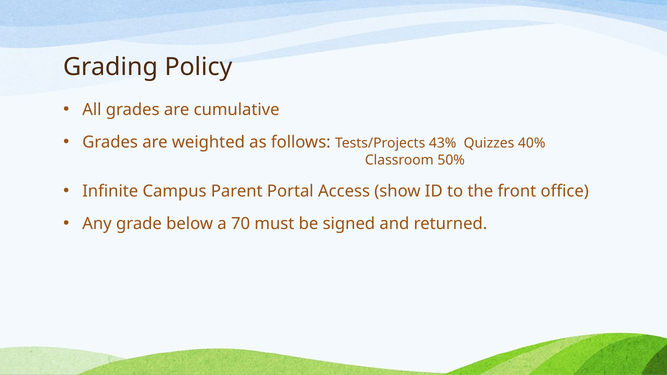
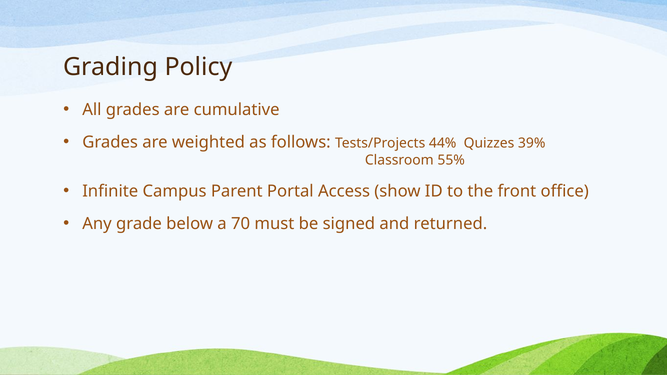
43%: 43% -> 44% (443, 143)
40%: 40% -> 39% (532, 143)
50%: 50% -> 55% (451, 160)
